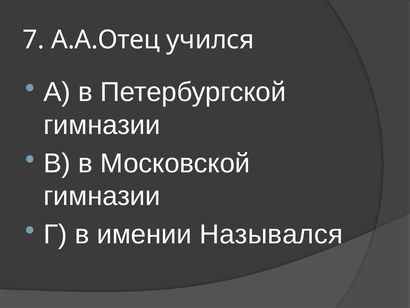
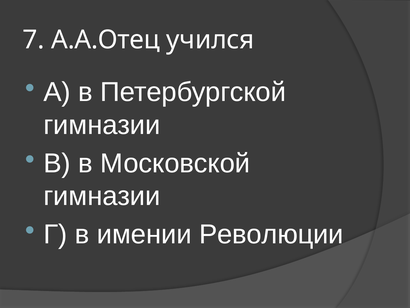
Назывался: Назывался -> Революции (271, 234)
